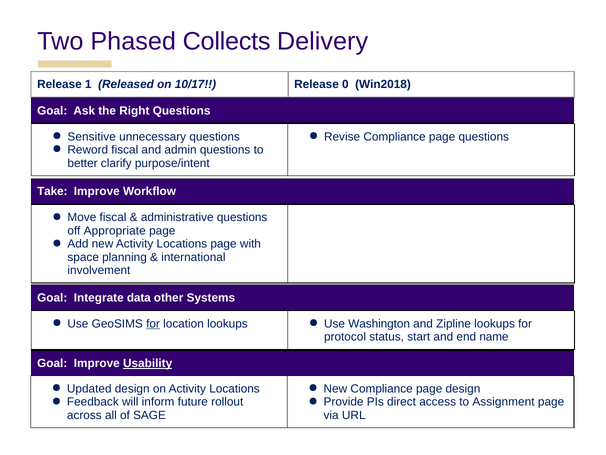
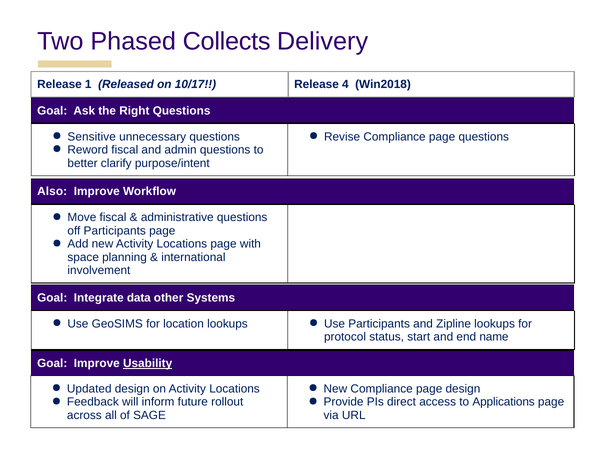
0: 0 -> 4 (345, 84)
Take: Take -> Also (52, 191)
off Appropriate: Appropriate -> Participants (115, 231)
for underline: present -> none (153, 323)
Use Washington: Washington -> Participants (379, 323)
Assignment: Assignment -> Applications (504, 401)
